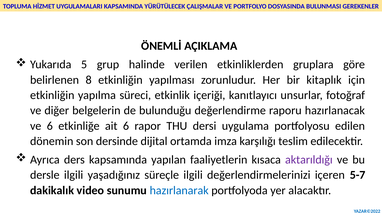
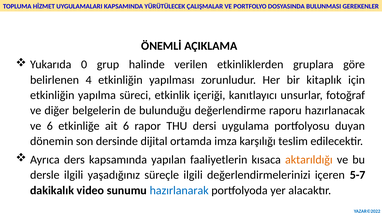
5: 5 -> 0 (84, 64)
8: 8 -> 4 (89, 80)
edilen: edilen -> duyan (350, 126)
aktarıldığı colour: purple -> orange (309, 160)
